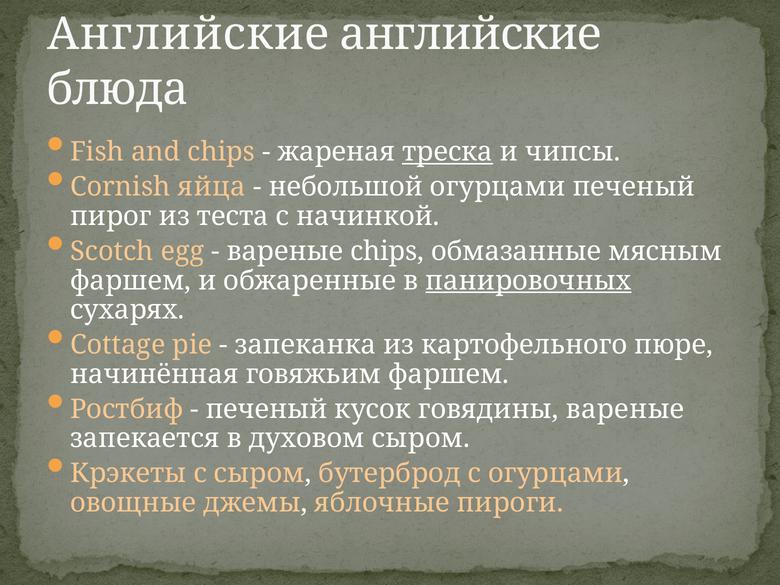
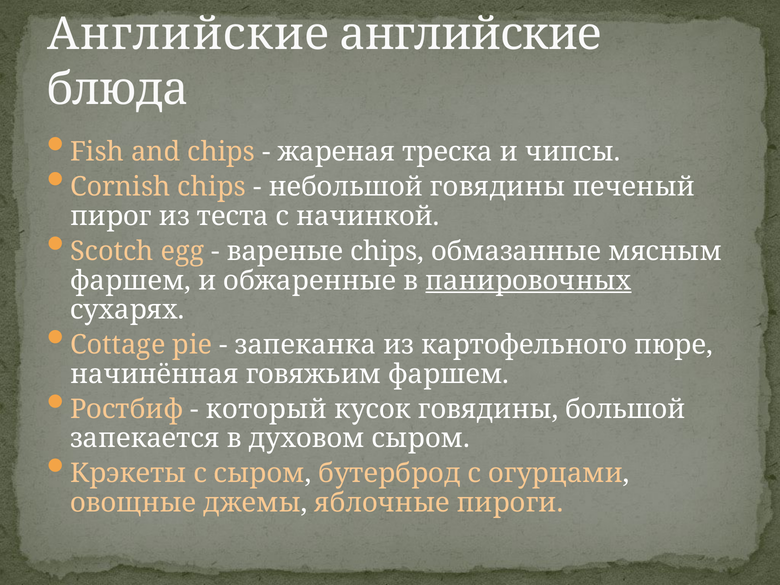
треска underline: present -> none (448, 152)
Cornish яйца: яйца -> chips (212, 187)
небольшой огурцами: огурцами -> говядины (498, 187)
печеный: печеный -> который (266, 409)
говядины вареные: вареные -> большой (625, 409)
